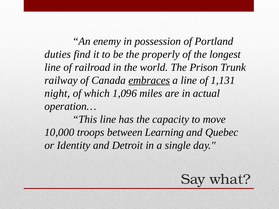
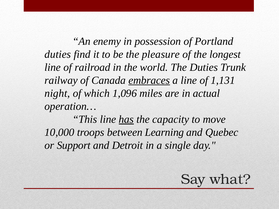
properly: properly -> pleasure (161, 54)
The Prison: Prison -> Duties (204, 67)
has underline: none -> present (126, 119)
Identity: Identity -> Support (74, 146)
